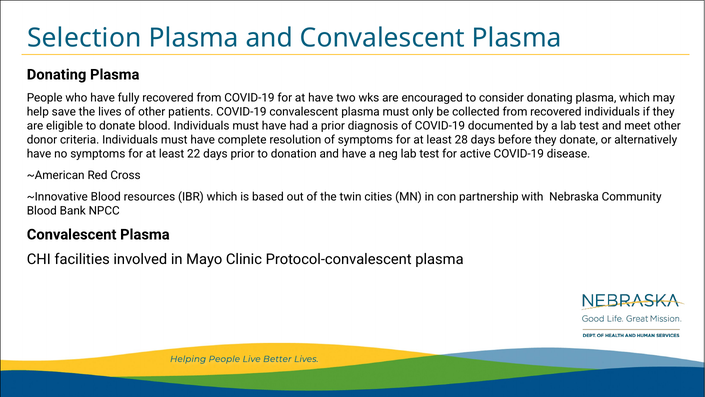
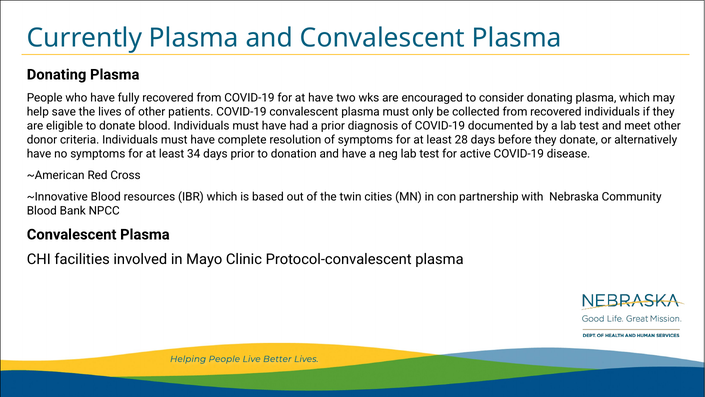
Selection: Selection -> Currently (84, 38)
22: 22 -> 34 (194, 154)
